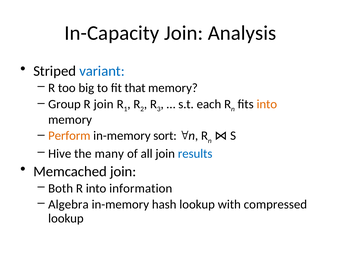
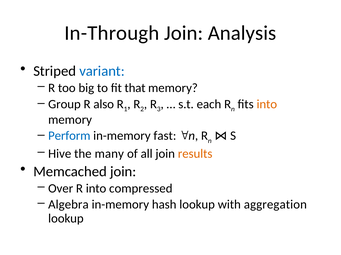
In-Capacity: In-Capacity -> In-Through (112, 33)
R join: join -> also (104, 104)
Perform colour: orange -> blue (69, 136)
sort: sort -> fast (165, 136)
results colour: blue -> orange (195, 154)
Both: Both -> Over (61, 189)
information: information -> compressed (141, 189)
compressed: compressed -> aggregation (275, 205)
